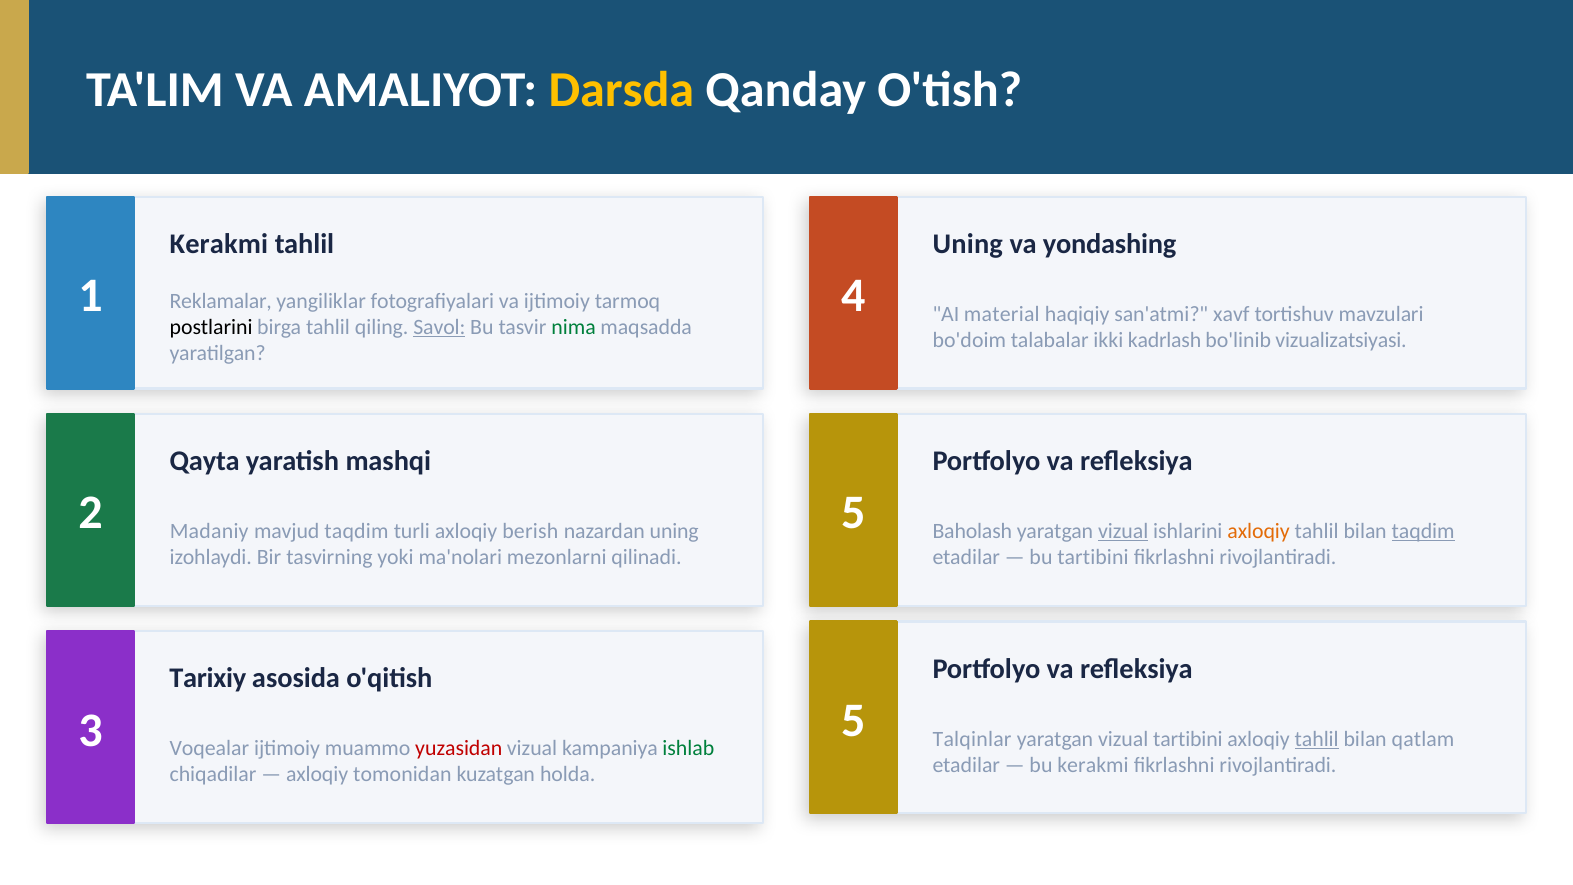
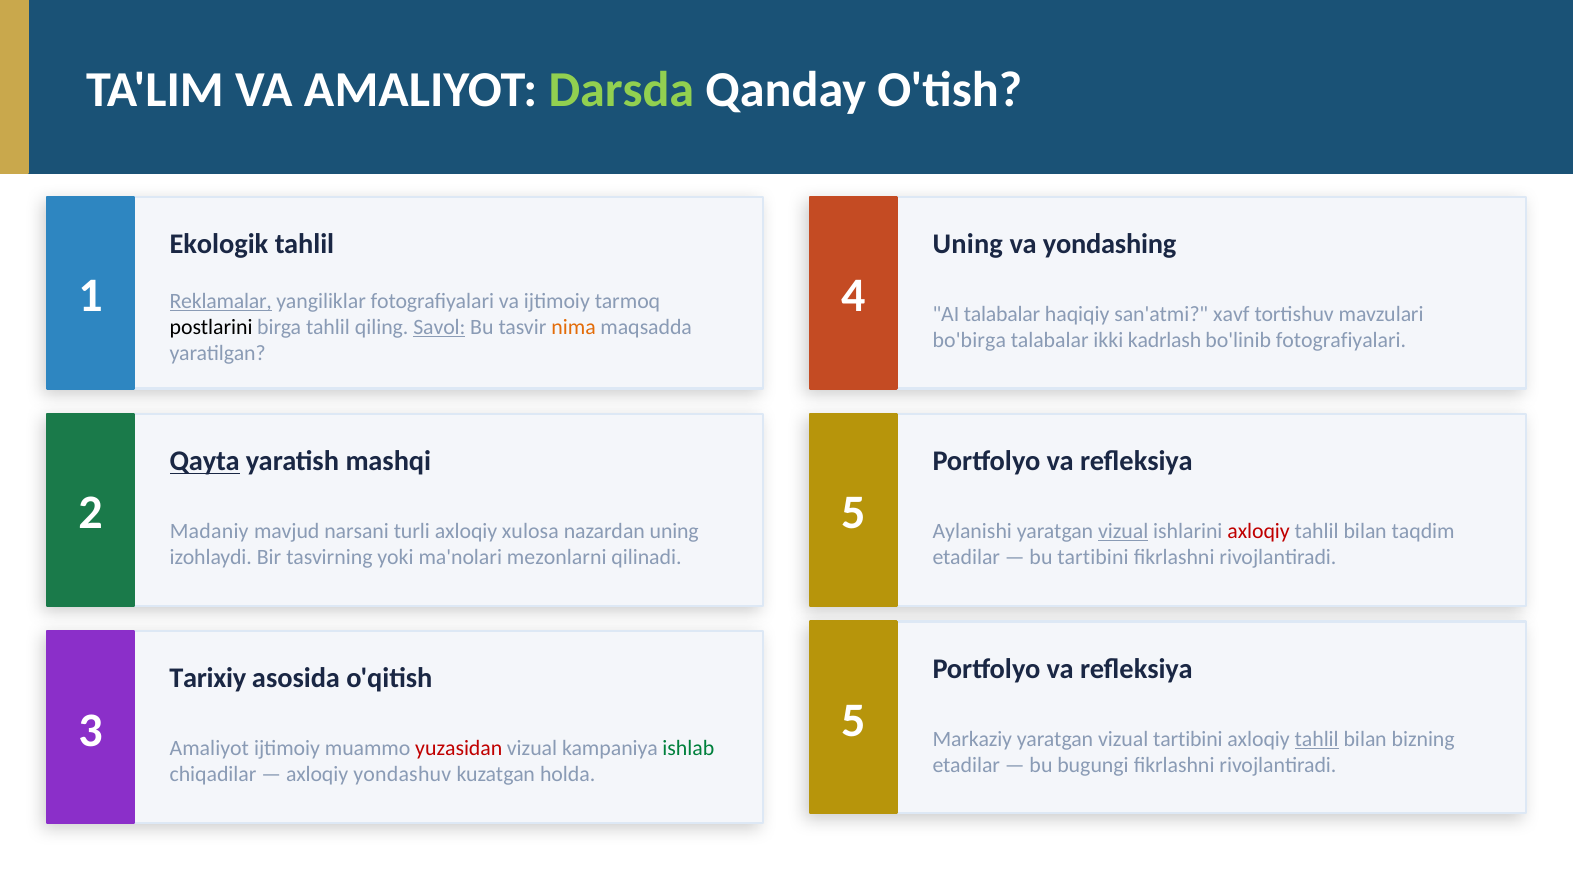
Darsda colour: yellow -> light green (621, 90)
Kerakmi: Kerakmi -> Ekologik (219, 244)
Reklamalar underline: none -> present (221, 301)
AI material: material -> talabalar (1002, 314)
nima colour: green -> orange (574, 327)
bo'doim: bo'doim -> bo'birga (969, 340)
bo'linib vizualizatsiyasi: vizualizatsiyasi -> fotografiyalari (1341, 340)
Qayta underline: none -> present (205, 461)
mavjud taqdim: taqdim -> narsani (357, 531)
berish: berish -> xulosa (530, 531)
Baholash: Baholash -> Aylanishi (972, 531)
axloqiy colour: orange -> red (1259, 531)
taqdim underline: present -> none (1423, 531)
Talqinlar: Talqinlar -> Markaziy (972, 739)
qatlam: qatlam -> bizning (1423, 739)
Voqealar: Voqealar -> Amaliyot (209, 748)
bu kerakmi: kerakmi -> bugungi (1093, 765)
tomonidan: tomonidan -> yondashuv (402, 774)
